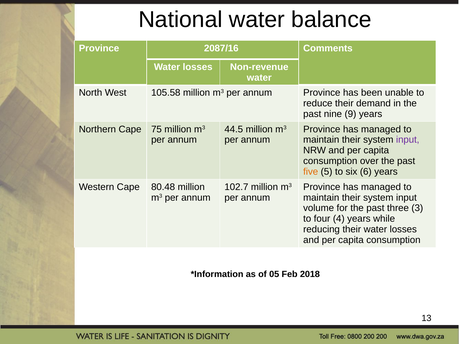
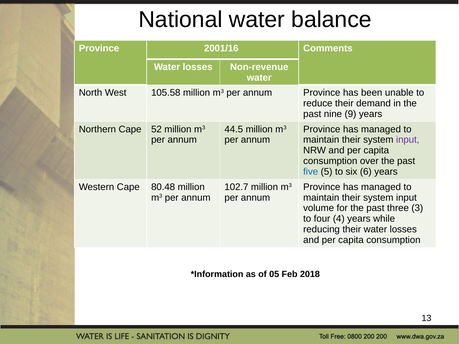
2087/16: 2087/16 -> 2001/16 (221, 48)
75: 75 -> 52 (156, 129)
five colour: orange -> blue (311, 172)
